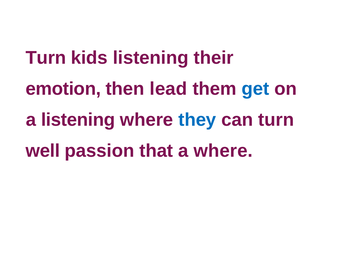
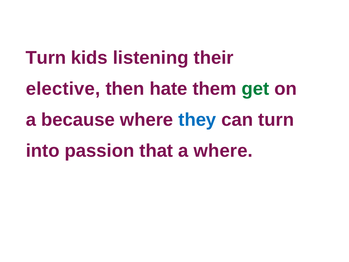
emotion: emotion -> elective (63, 89)
lead: lead -> hate (169, 89)
get colour: blue -> green (256, 89)
a listening: listening -> because (78, 120)
well: well -> into (43, 151)
